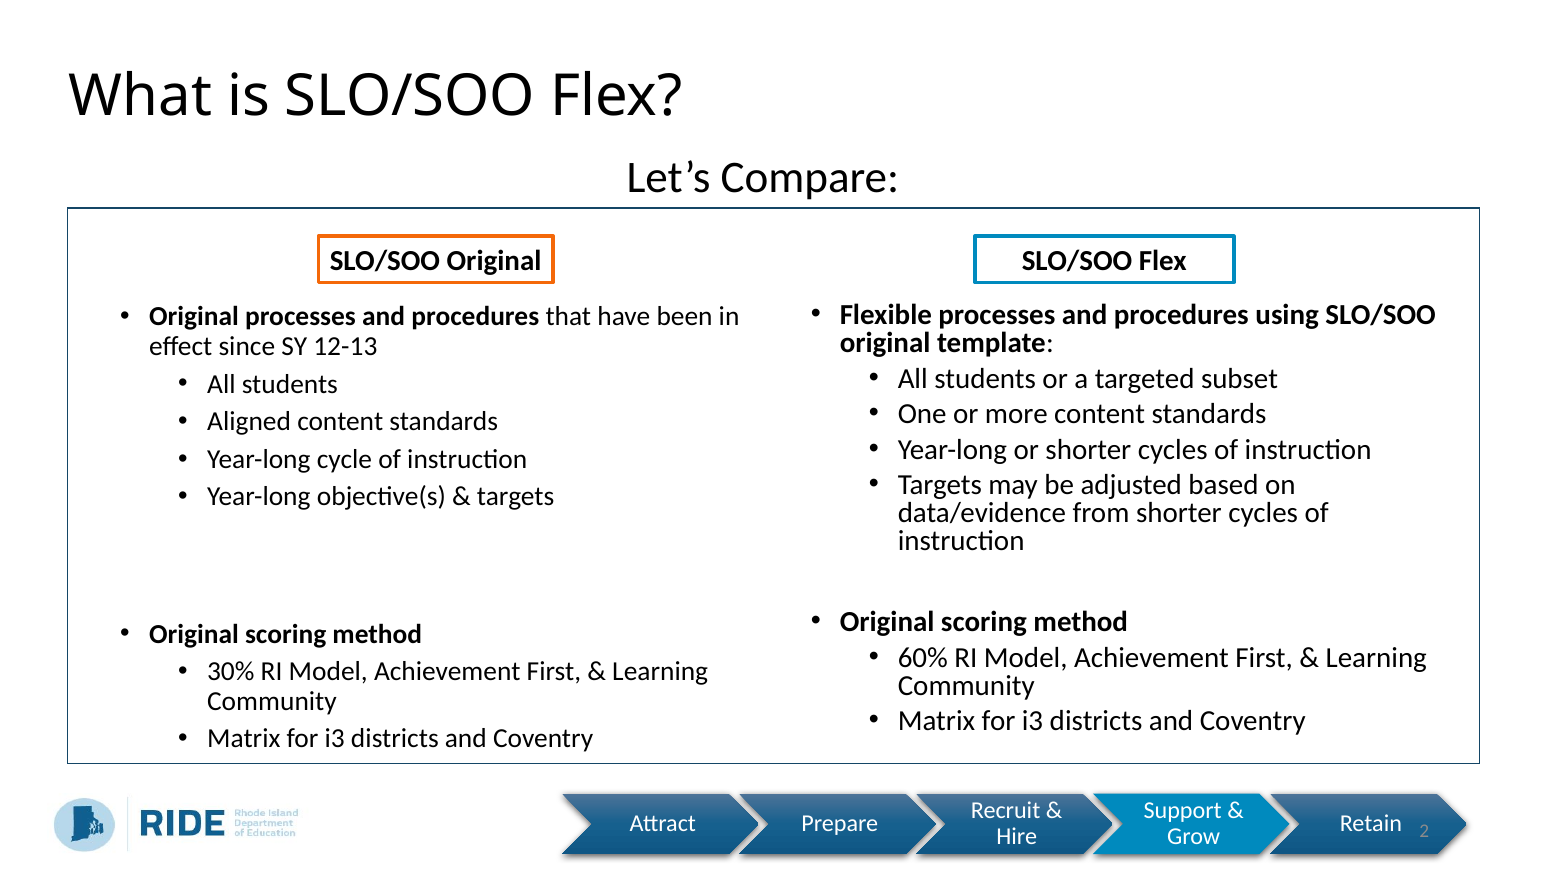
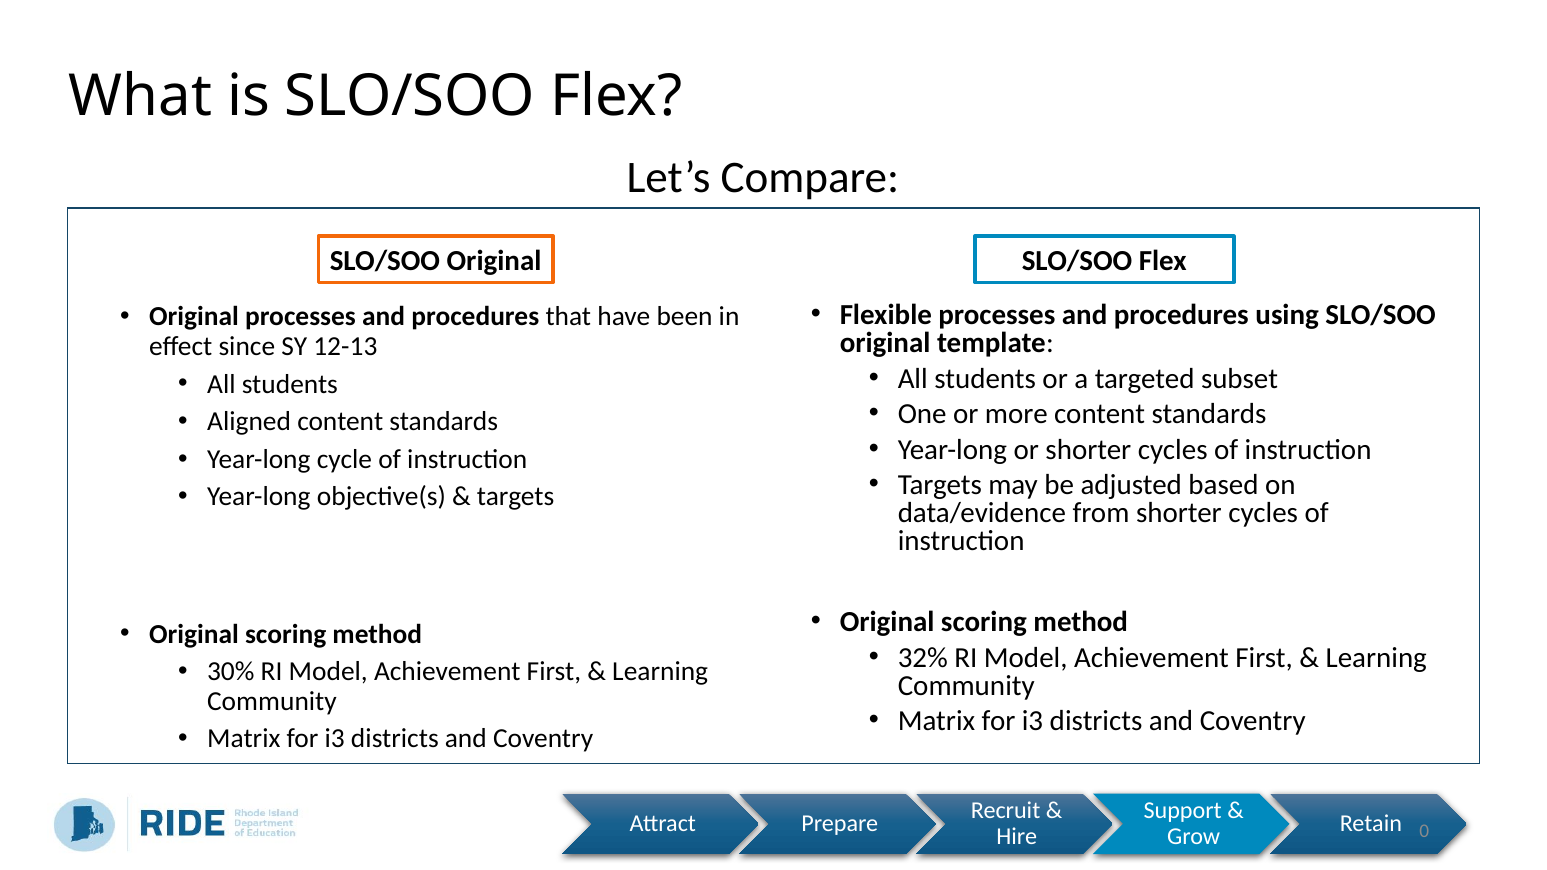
60%: 60% -> 32% (923, 658)
2: 2 -> 0 (1424, 831)
